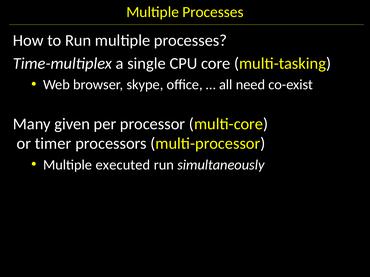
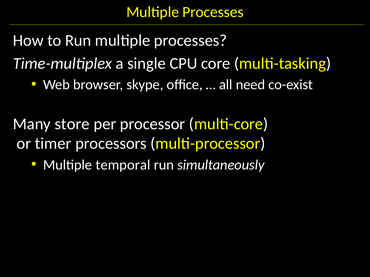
given: given -> store (72, 124)
executed: executed -> temporal (123, 165)
